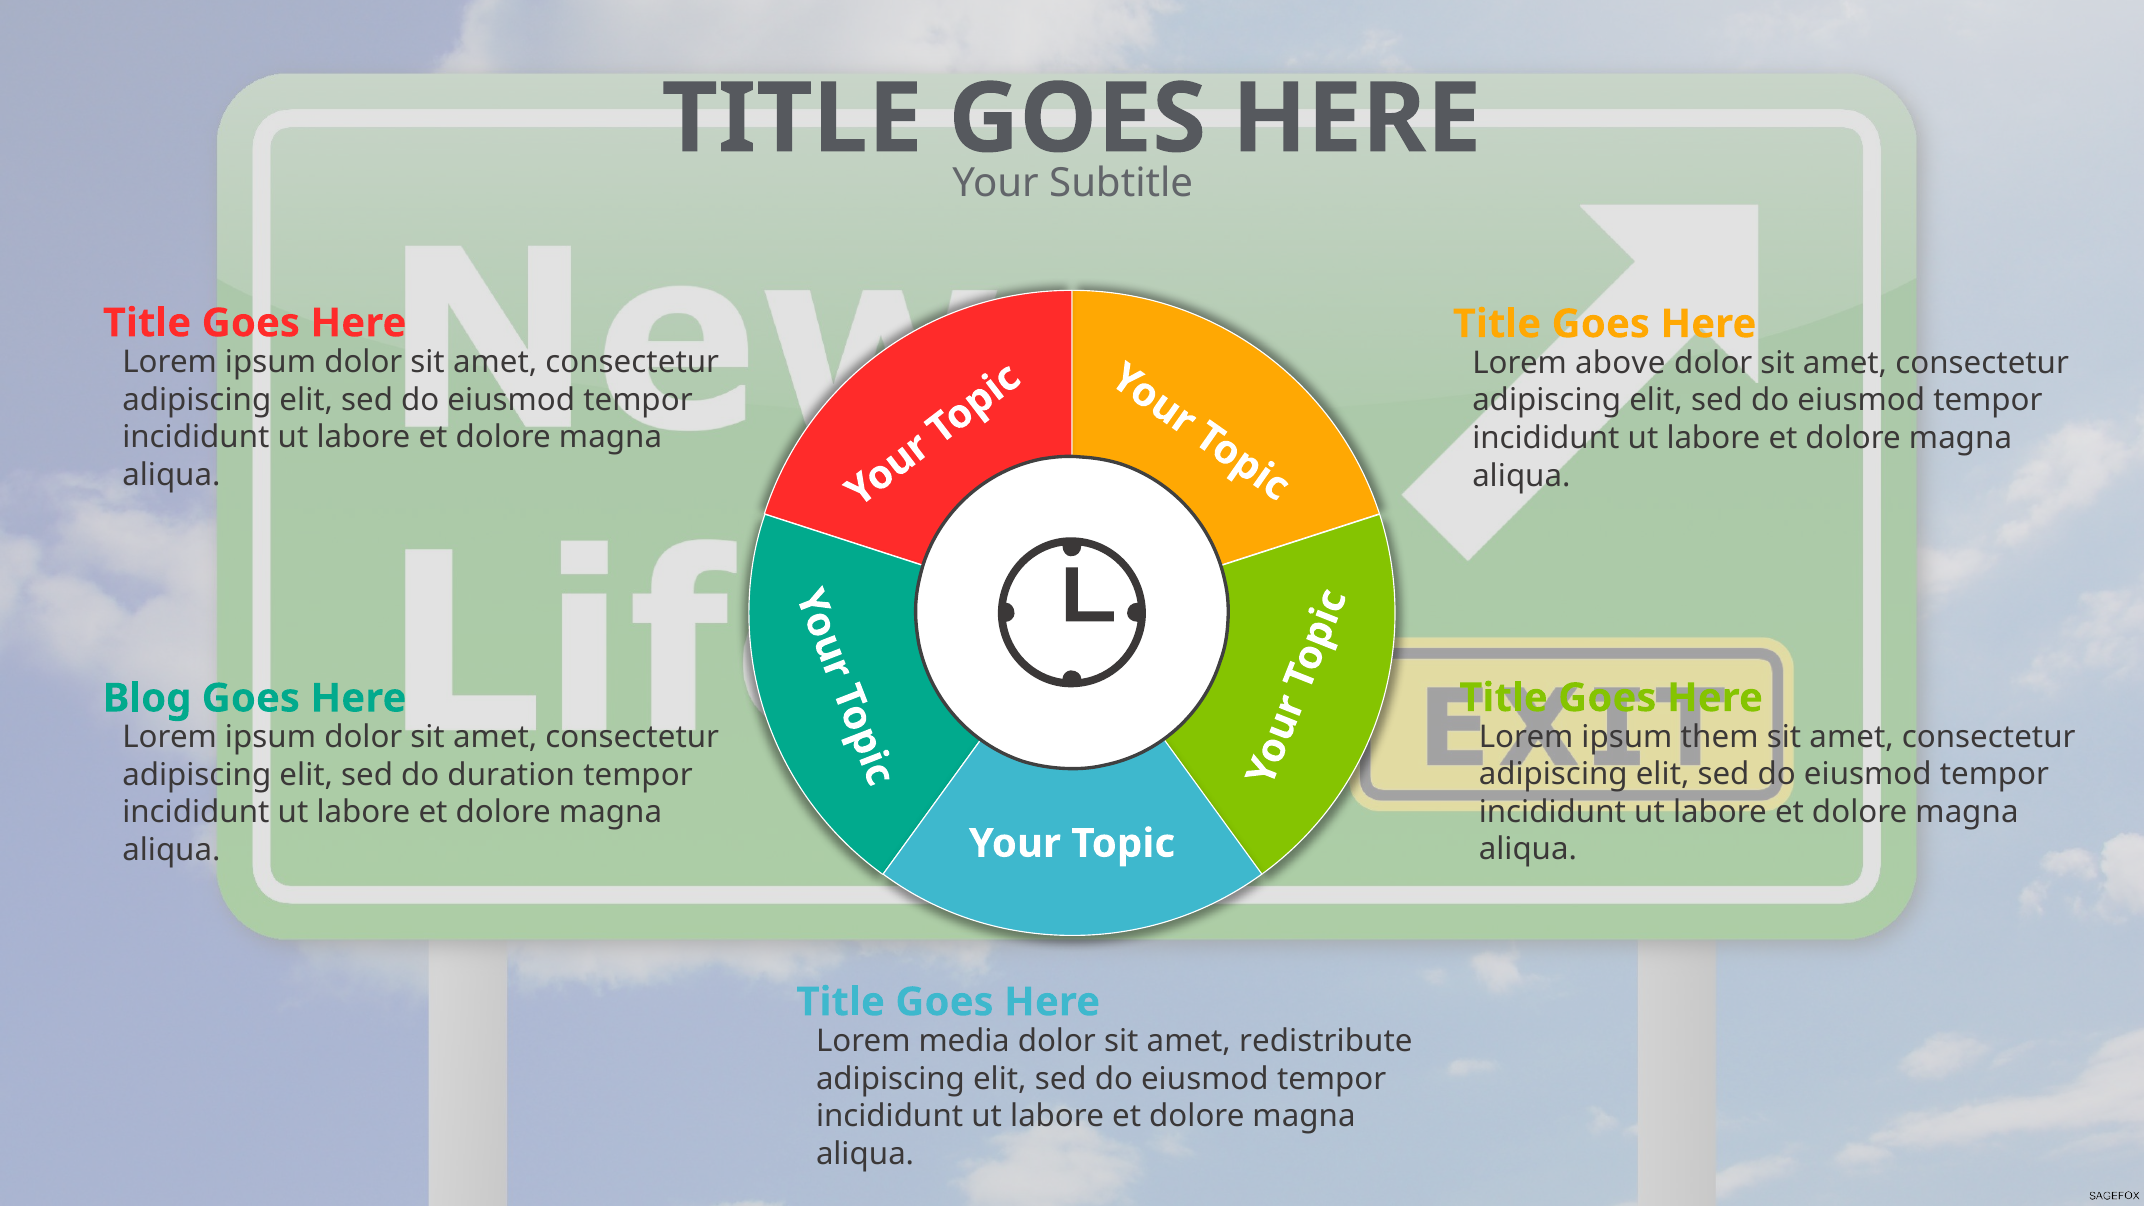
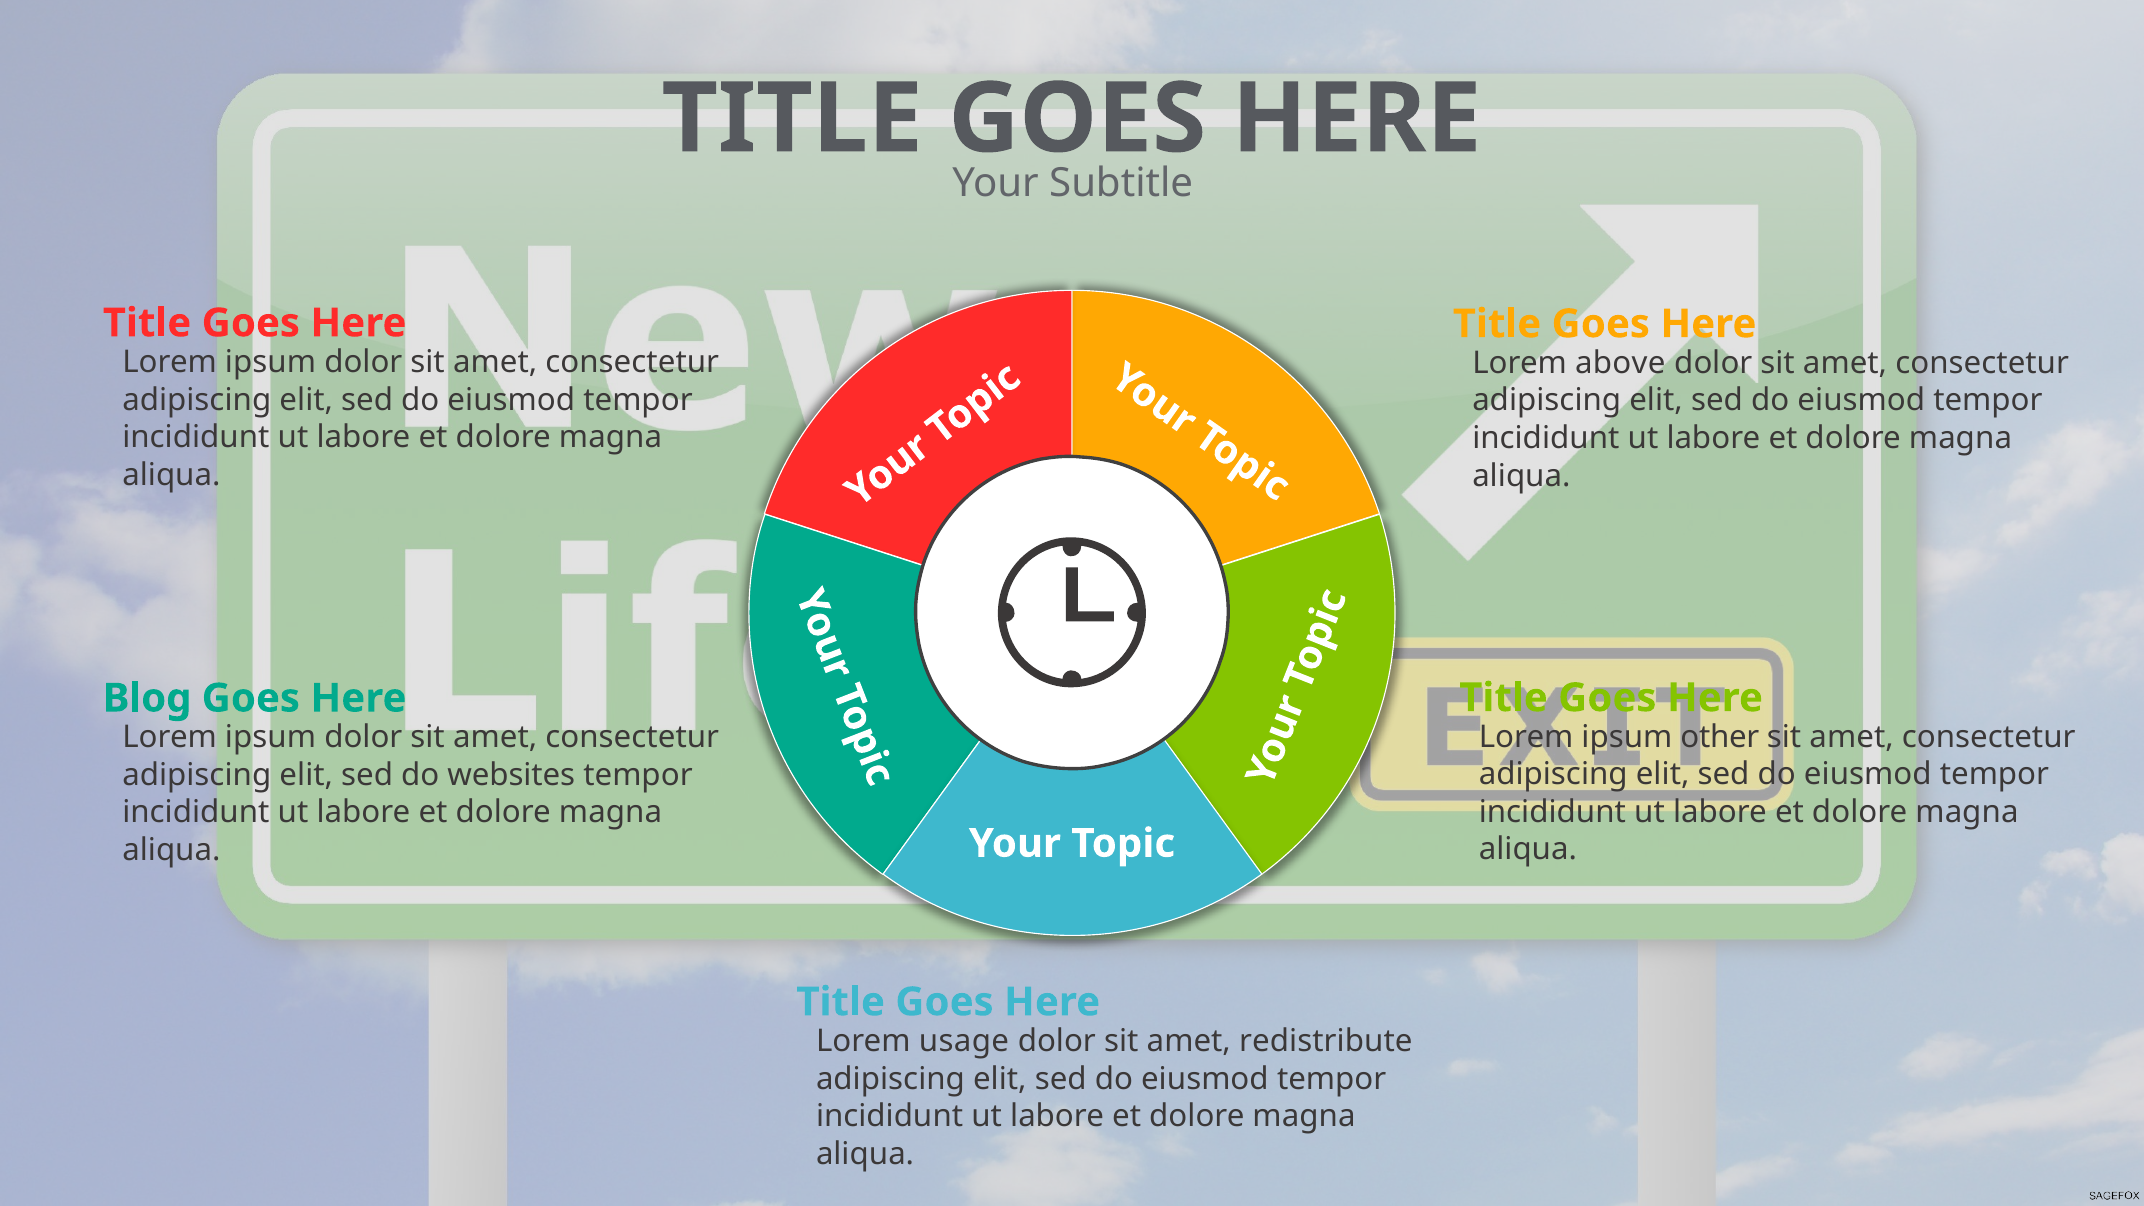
them: them -> other (1720, 737)
duration: duration -> websites (511, 775)
media: media -> usage (964, 1041)
